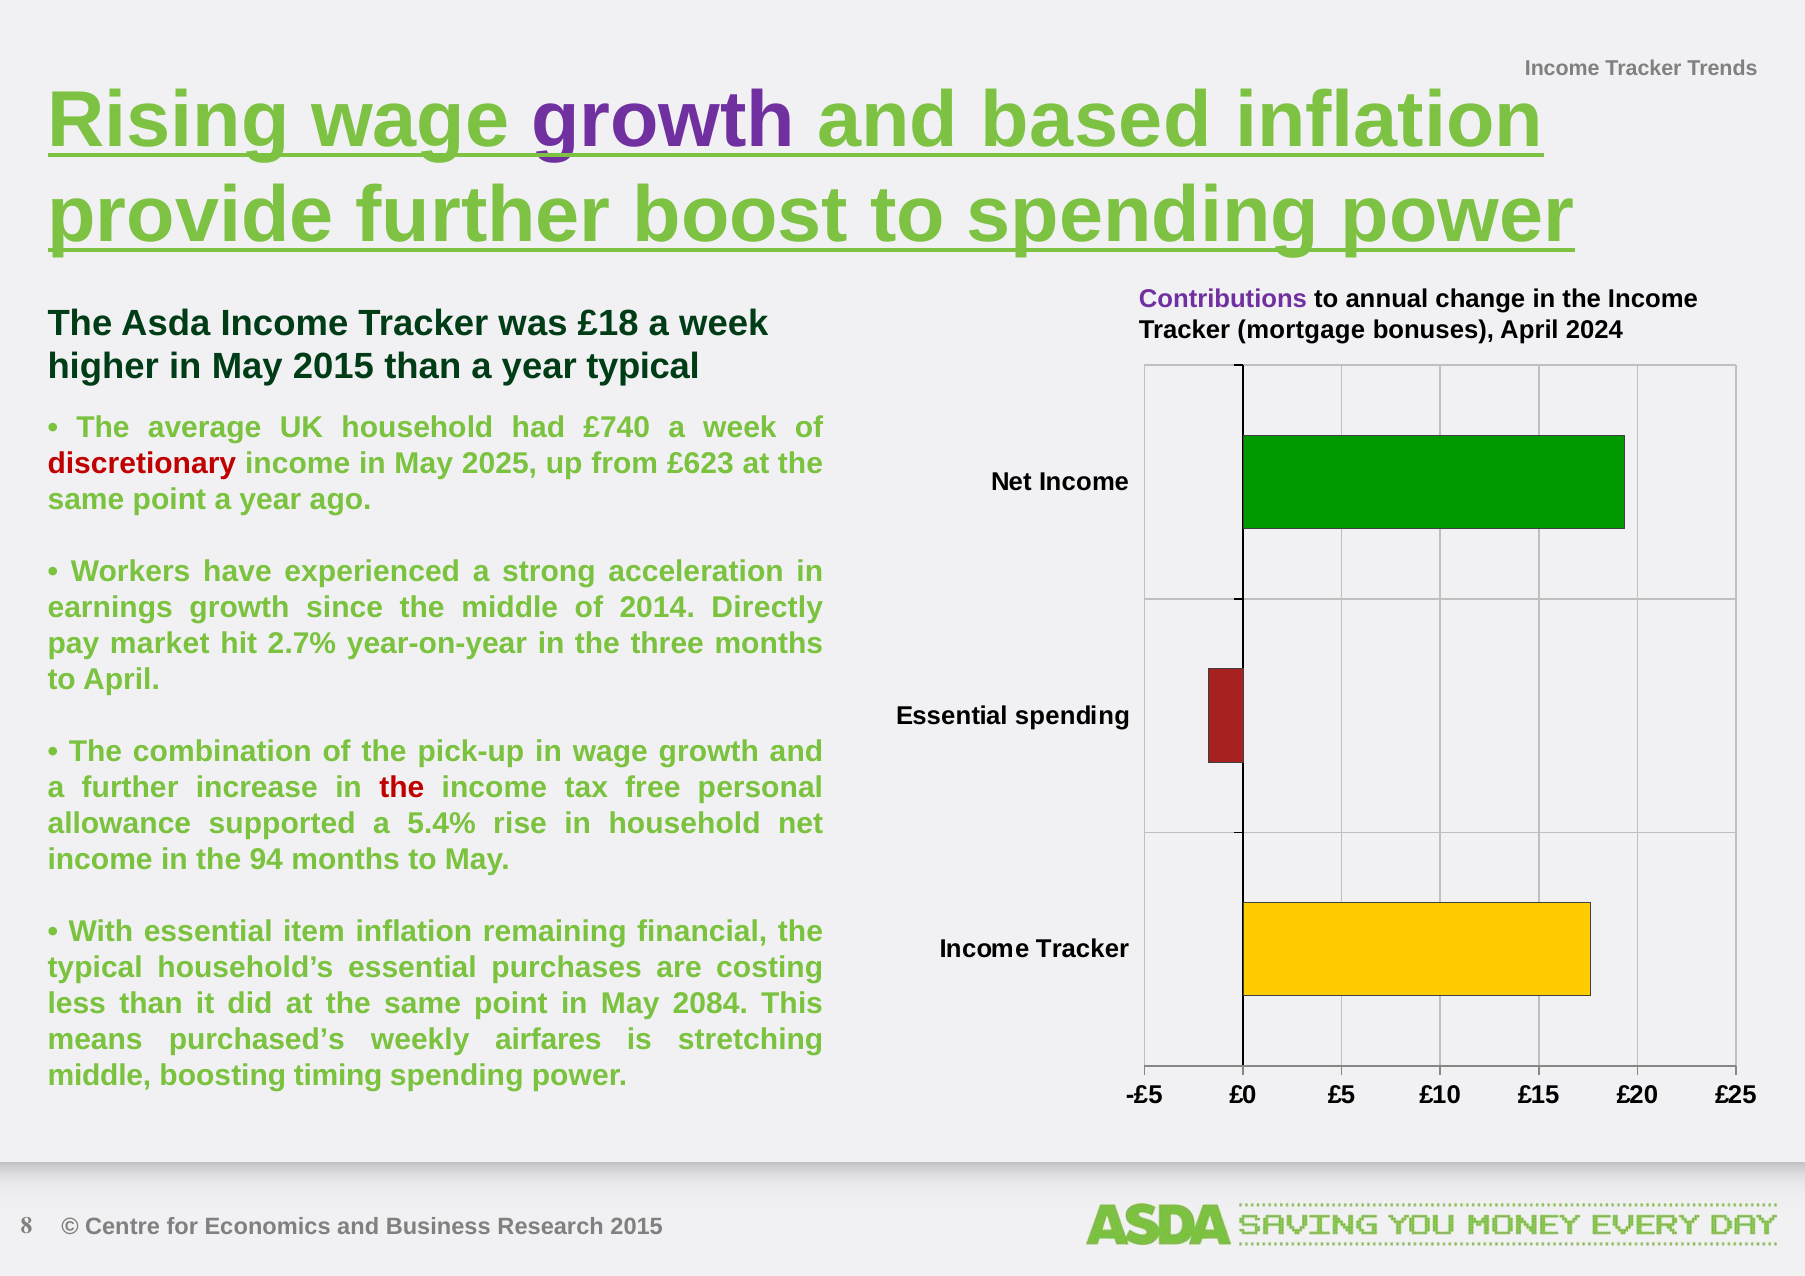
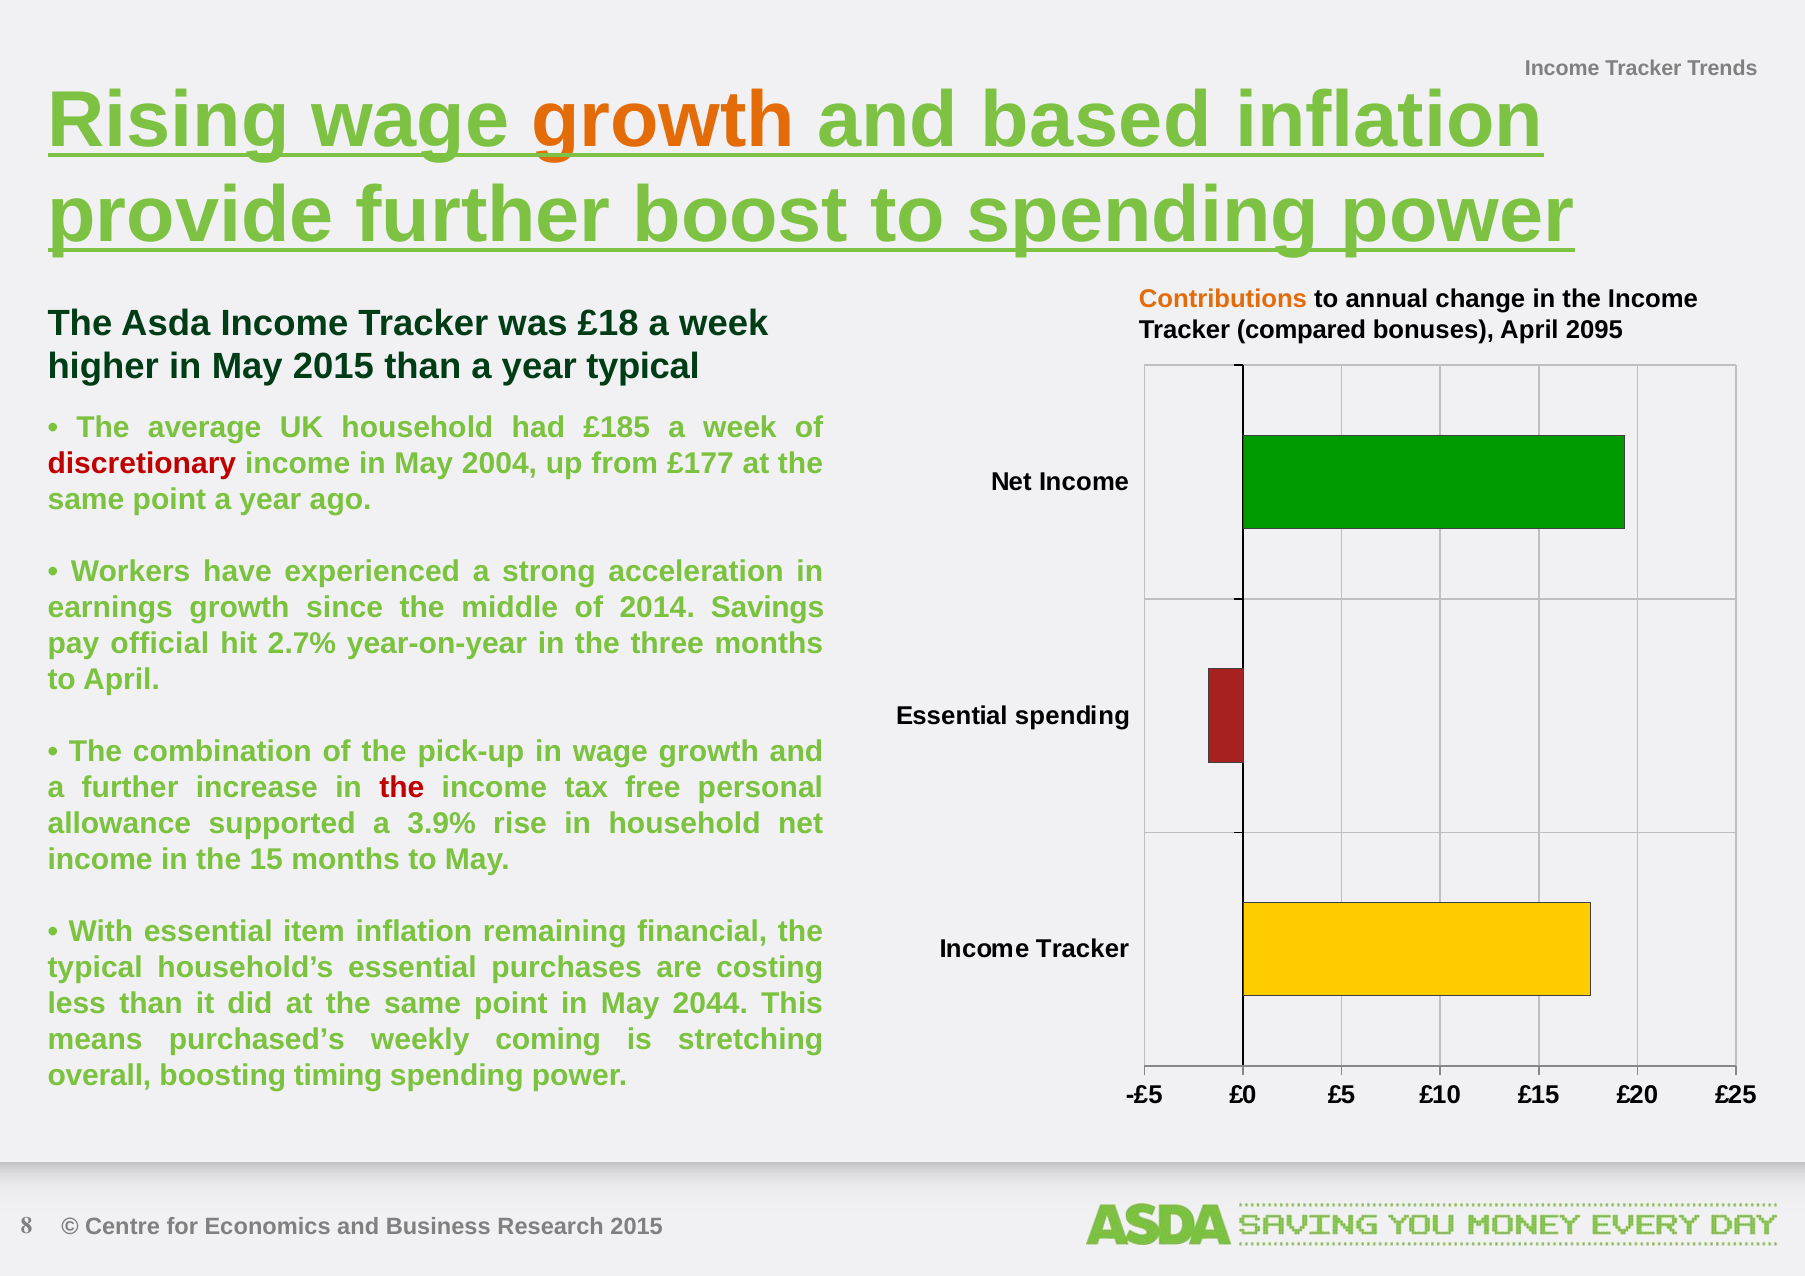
growth colour: purple -> orange (663, 120)
Contributions colour: purple -> orange (1223, 299)
mortgage: mortgage -> compared (1302, 330)
2024: 2024 -> 2095 (1594, 330)
£740: £740 -> £185 (617, 427)
2025: 2025 -> 2004 (500, 463)
£623: £623 -> £177 (700, 463)
Directly: Directly -> Savings (768, 608)
market: market -> official (160, 644)
5.4%: 5.4% -> 3.9% (442, 824)
94: 94 -> 15 (266, 860)
2084: 2084 -> 2044 (710, 1004)
airfares: airfares -> coming (548, 1040)
middle: middle -> overall (99, 1076)
